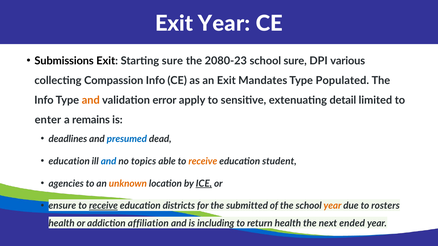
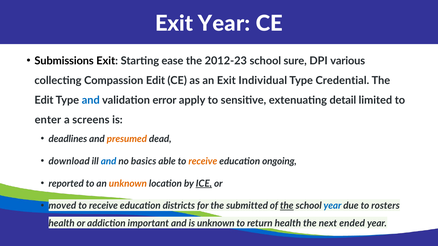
Starting sure: sure -> ease (172, 61)
2080-23: 2080-23 -> 2012-23 (226, 61)
Compassion Info: Info -> Edit (155, 81)
Mandates: Mandates -> Individual (263, 81)
Populated: Populated -> Credential (342, 81)
Info: Info -> Edit (44, 100)
and colour: orange -> blue (91, 100)
remains: remains -> screens (91, 120)
presumed colour: blue -> orange (127, 139)
education: education -> download (69, 162)
topics: topics -> basics (144, 162)
student: student -> ongoing (279, 162)
agencies: agencies -> reported (66, 184)
ensure: ensure -> moved (62, 206)
receive underline: present -> none (103, 206)
the underline: none -> present (287, 206)
year colour: orange -> blue (333, 206)
affiliation: affiliation -> important (148, 224)
is including: including -> unknown (216, 224)
